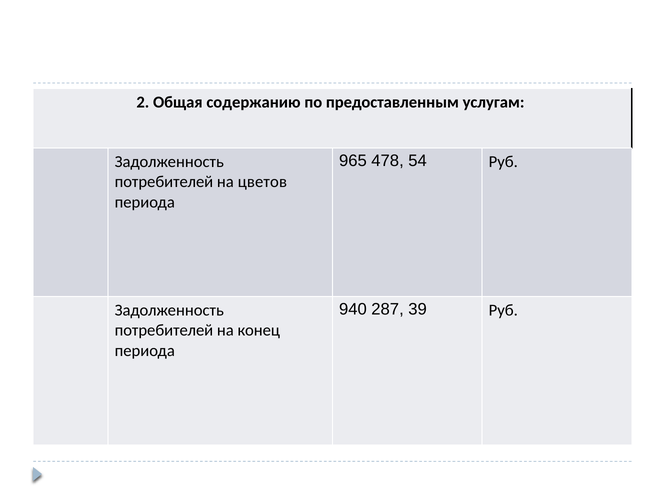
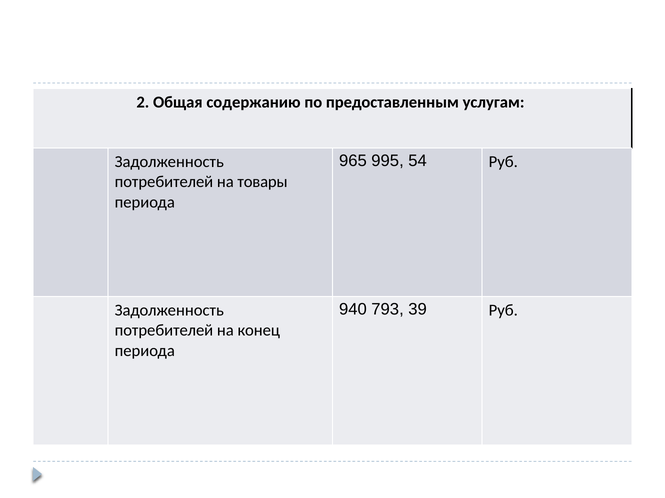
478: 478 -> 995 (388, 161)
цветов: цветов -> товары (263, 182)
287: 287 -> 793 (388, 310)
